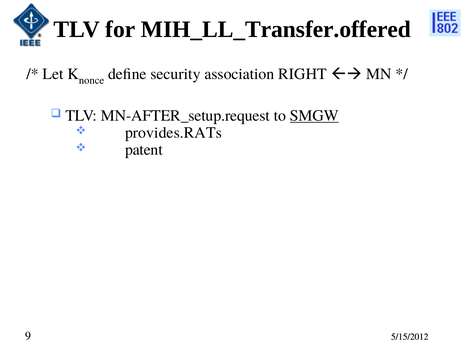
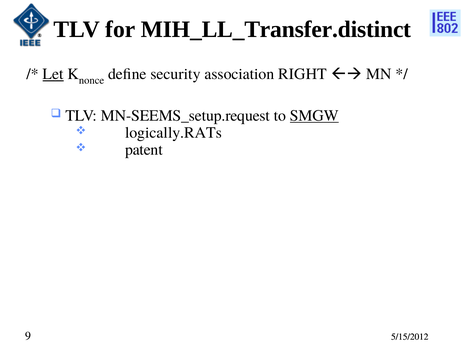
MIH_LL_Transfer.offered: MIH_LL_Transfer.offered -> MIH_LL_Transfer.distinct (276, 29)
Let underline: none -> present (53, 74)
MN-AFTER_setup.request: MN-AFTER_setup.request -> MN-SEEMS_setup.request (185, 116)
provides.RATs: provides.RATs -> logically.RATs (173, 133)
